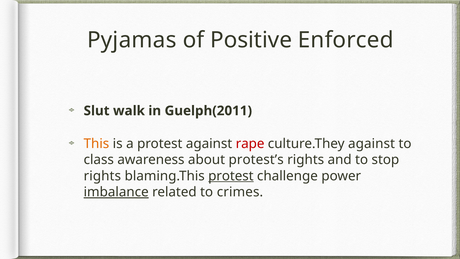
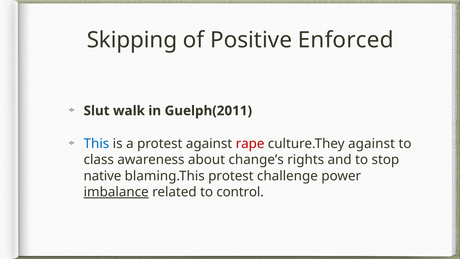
Pyjamas: Pyjamas -> Skipping (132, 40)
This colour: orange -> blue (96, 144)
protest’s: protest’s -> change’s (256, 160)
rights: rights -> native (102, 176)
protest underline: present -> none (231, 176)
crimes: crimes -> control (240, 192)
